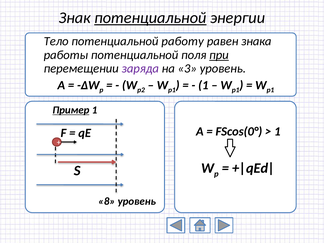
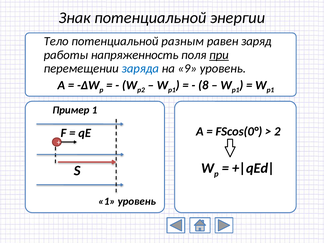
потенциальной underline: present -> none (150, 18)
работу: работу -> разным (183, 41)
знака: знака -> заряд (256, 41)
работы потенциальной: потенциальной -> напряженность (135, 55)
заряда colour: purple -> blue (140, 68)
3: 3 -> 9 (187, 68)
1: 1 -> 8 (203, 85)
Пример underline: present -> none (71, 110)
1: 1 -> 2 (277, 132)
8: 8 -> 1 (107, 201)
